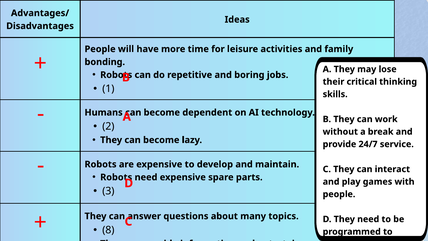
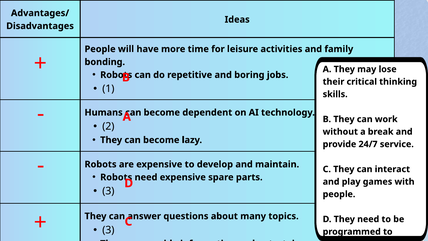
8: 8 -> 3 (108, 230)
